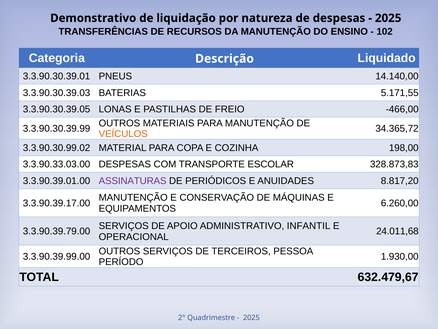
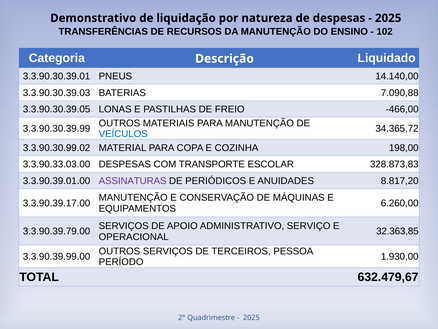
5.171,55: 5.171,55 -> 7.090,88 (400, 93)
VEÍCULOS colour: orange -> blue (123, 134)
INFANTIL: INFANTIL -> SERVIÇO (309, 226)
24.011,68: 24.011,68 -> 32.363,85 (397, 231)
